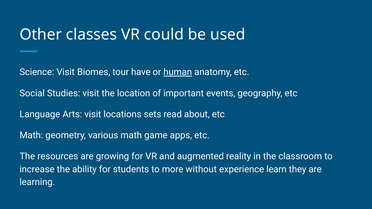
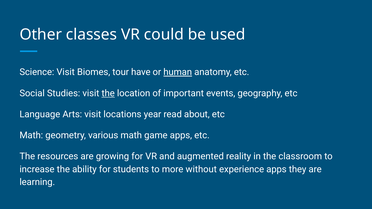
the underline: none -> present (108, 93)
sets: sets -> year (153, 114)
experience learn: learn -> apps (276, 169)
